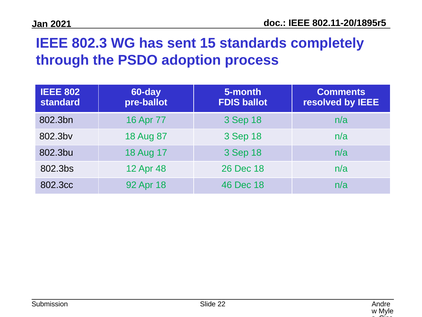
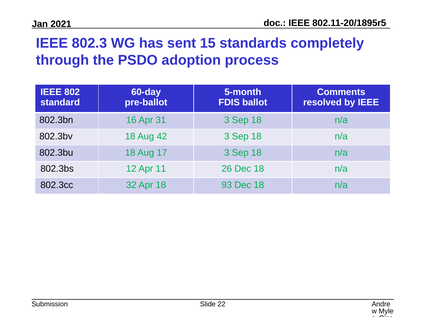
77: 77 -> 31 (161, 120)
87: 87 -> 42 (162, 136)
48: 48 -> 11 (161, 169)
92: 92 -> 32 (131, 185)
46: 46 -> 93 (227, 185)
